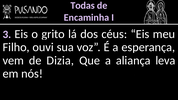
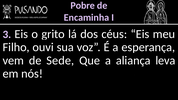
Todas: Todas -> Pobre (83, 6)
Dizia: Dizia -> Sede (60, 60)
